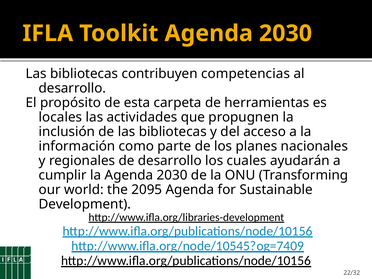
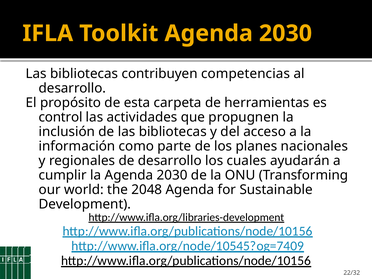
locales: locales -> control (61, 117)
2095: 2095 -> 2048 (147, 190)
